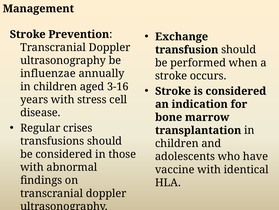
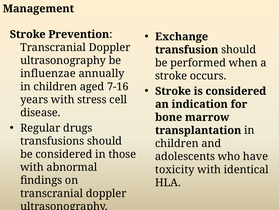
3-16: 3-16 -> 7-16 (118, 86)
crises: crises -> drugs (78, 128)
vaccine: vaccine -> toxicity (175, 169)
